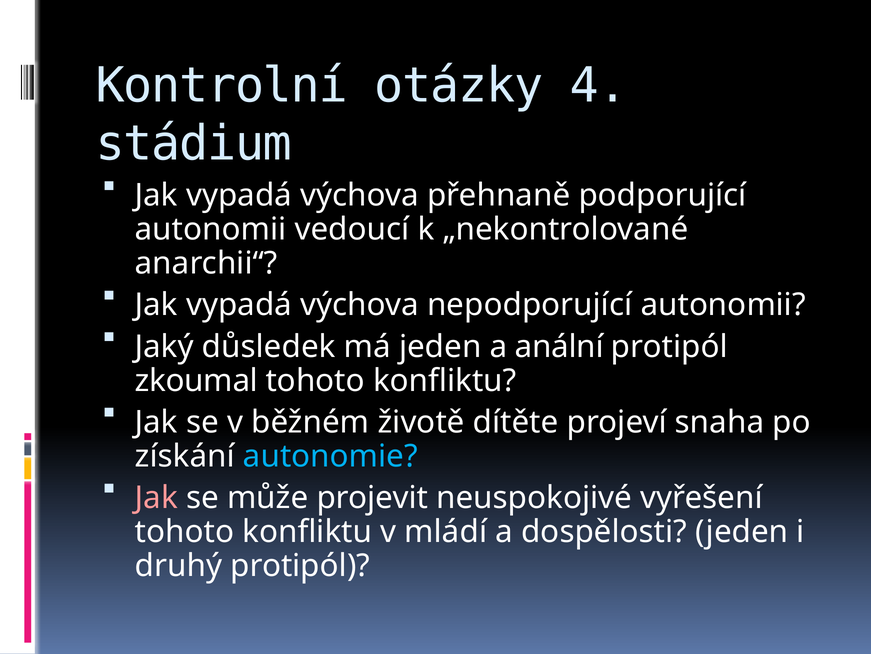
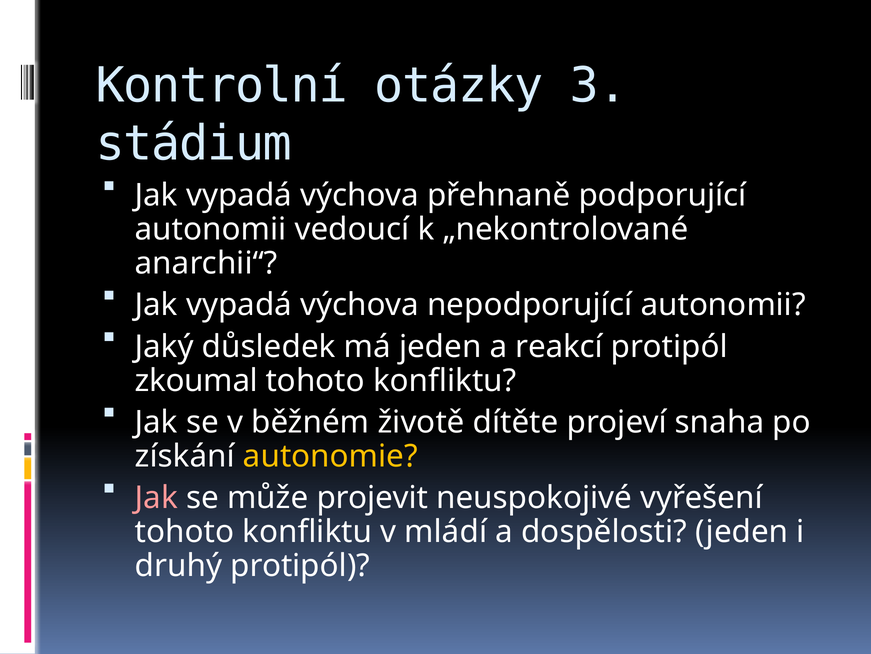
4: 4 -> 3 (599, 85)
anální: anální -> reakcí (559, 346)
autonomie colour: light blue -> yellow (330, 456)
